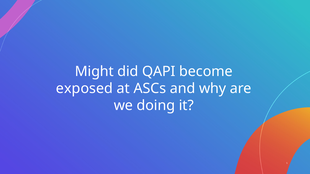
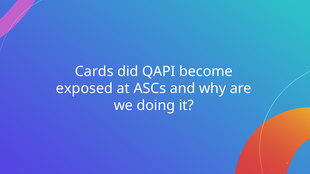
Might: Might -> Cards (94, 71)
